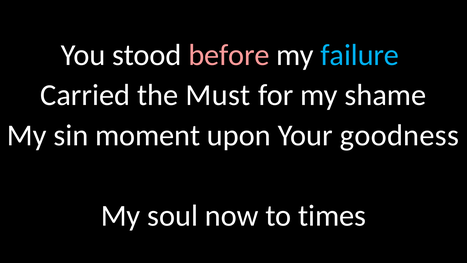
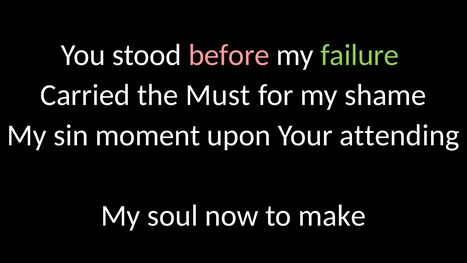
failure colour: light blue -> light green (360, 55)
goodness: goodness -> attending (400, 135)
times: times -> make (332, 216)
